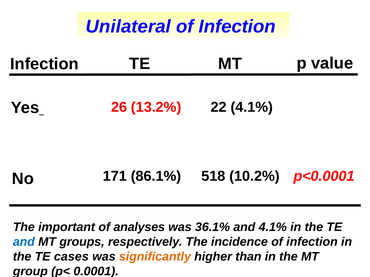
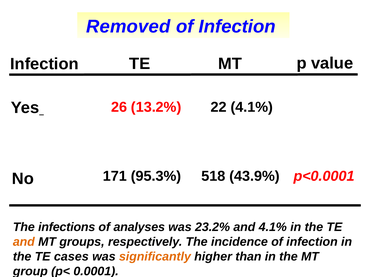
Unilateral: Unilateral -> Removed (128, 27)
86.1%: 86.1% -> 95.3% (156, 176)
10.2%: 10.2% -> 43.9% (255, 176)
important: important -> infections (67, 227)
36.1%: 36.1% -> 23.2% (213, 227)
and colour: blue -> orange (24, 242)
